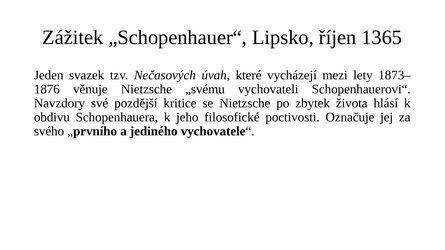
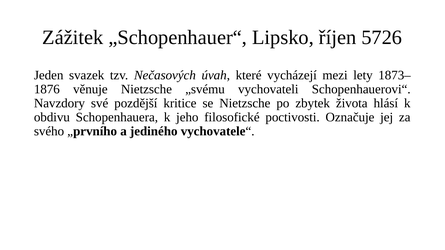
1365: 1365 -> 5726 (382, 37)
